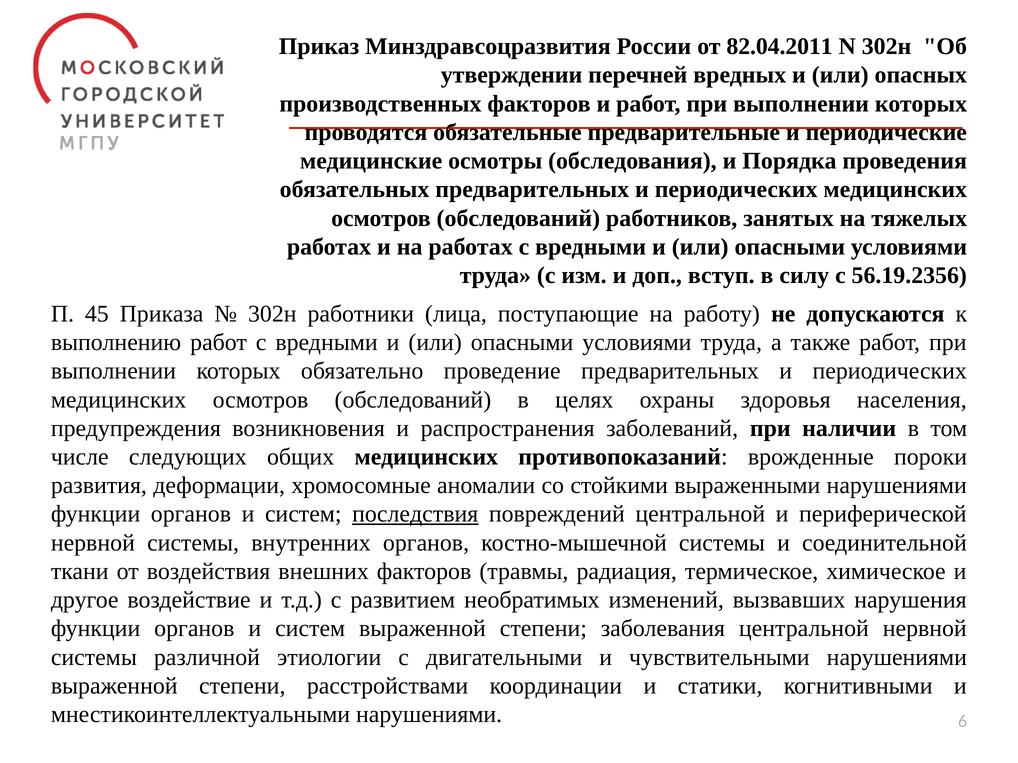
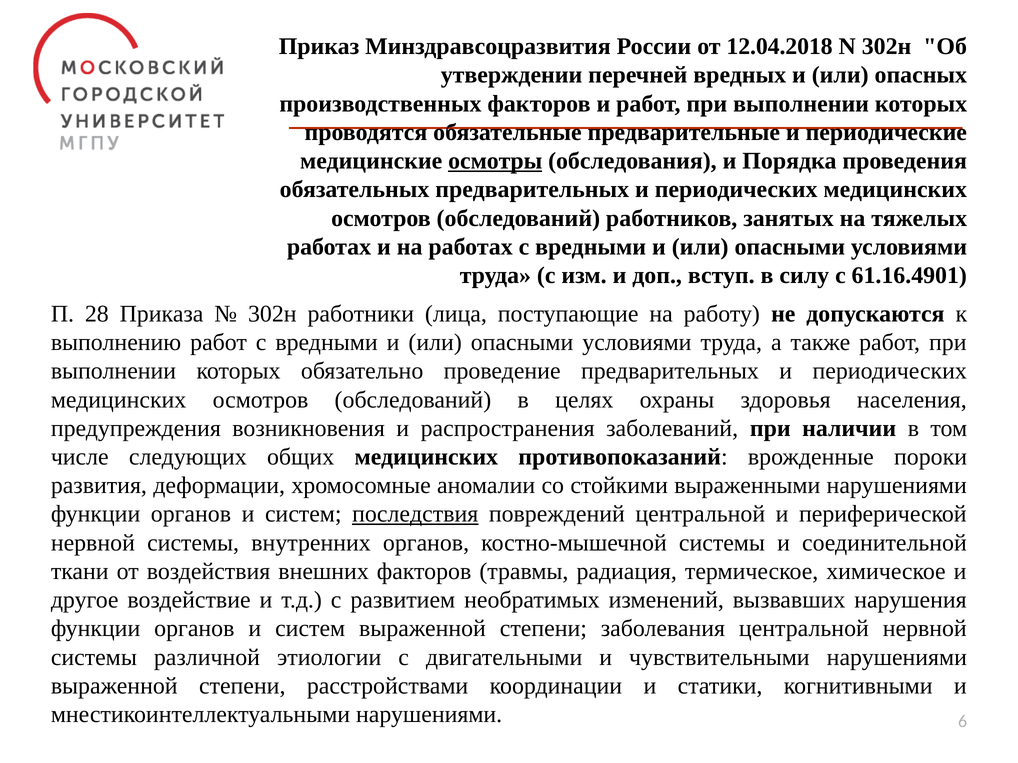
82.04.2011: 82.04.2011 -> 12.04.2018 (780, 47)
осмотры underline: none -> present (495, 161)
56.19.2356: 56.19.2356 -> 61.16.4901 (909, 276)
45: 45 -> 28 (97, 314)
